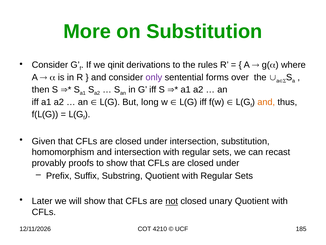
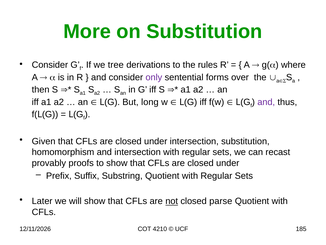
qinit: qinit -> tree (116, 65)
and colour: orange -> purple (266, 102)
unary: unary -> parse (221, 201)
